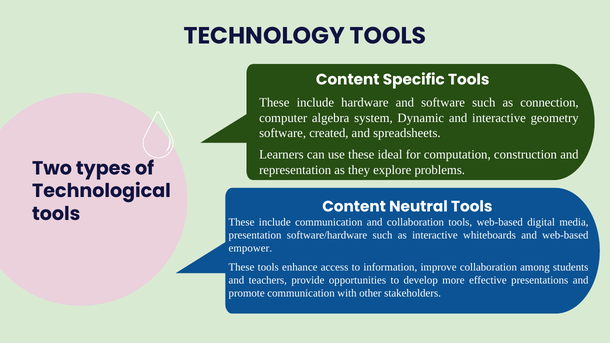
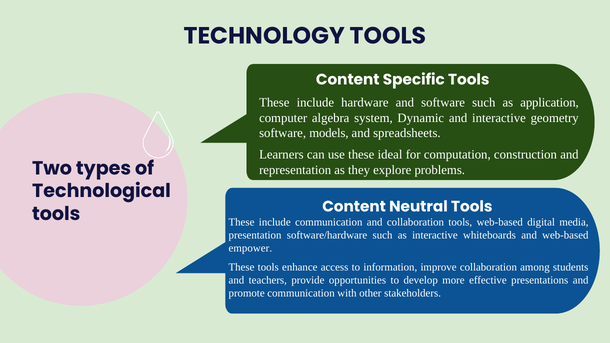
connection: connection -> application (550, 103)
created: created -> models (329, 133)
